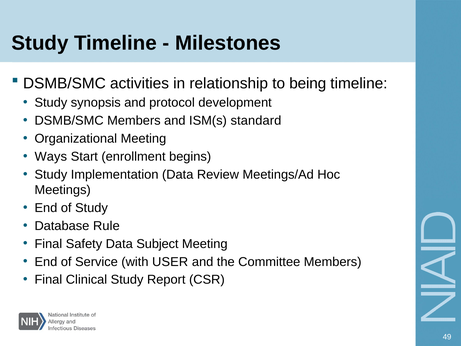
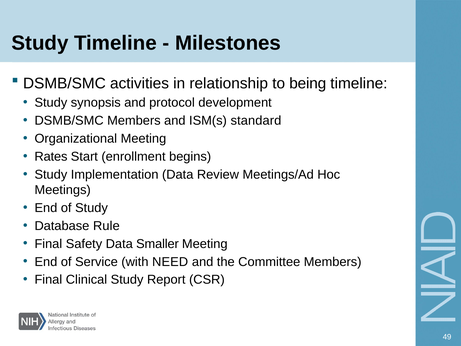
Ways: Ways -> Rates (51, 156)
Subject: Subject -> Smaller (157, 244)
USER: USER -> NEED (170, 262)
